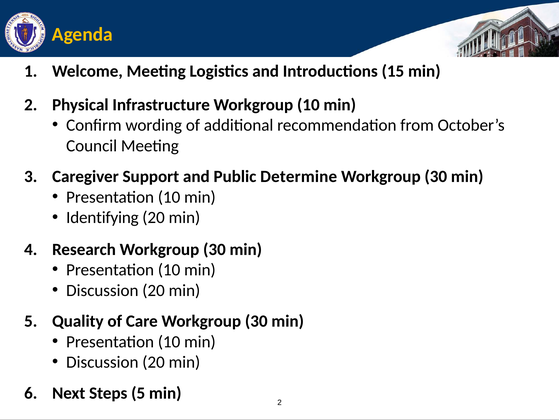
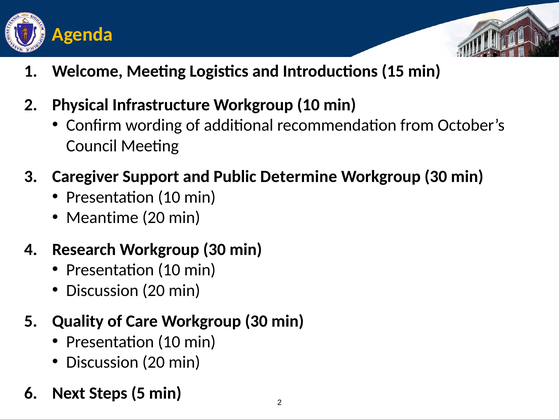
Identifying: Identifying -> Meantime (102, 217)
